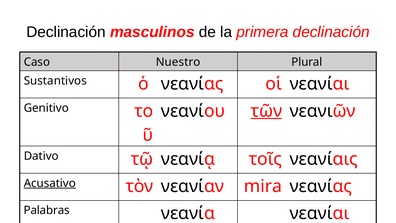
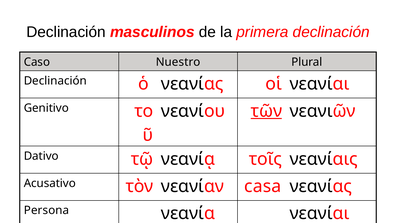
Sustantivos: Sustantivos -> Declinación (55, 81)
Acusativo underline: present -> none (50, 183)
mira: mira -> casa (263, 186)
Palabras: Palabras -> Persona (47, 210)
